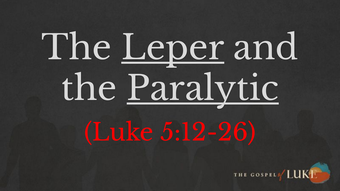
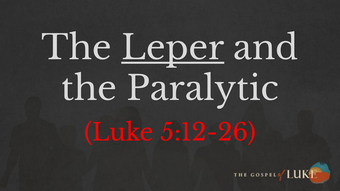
Paralytic underline: present -> none (203, 89)
